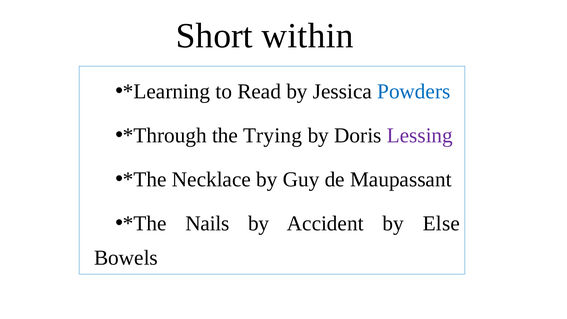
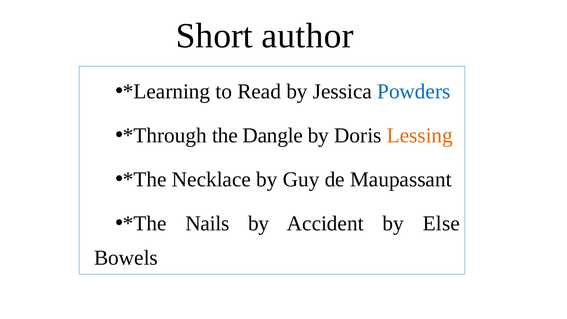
within: within -> author (308, 36)
Trying: Trying -> Dangle (273, 135)
Lessing colour: purple -> orange (420, 135)
